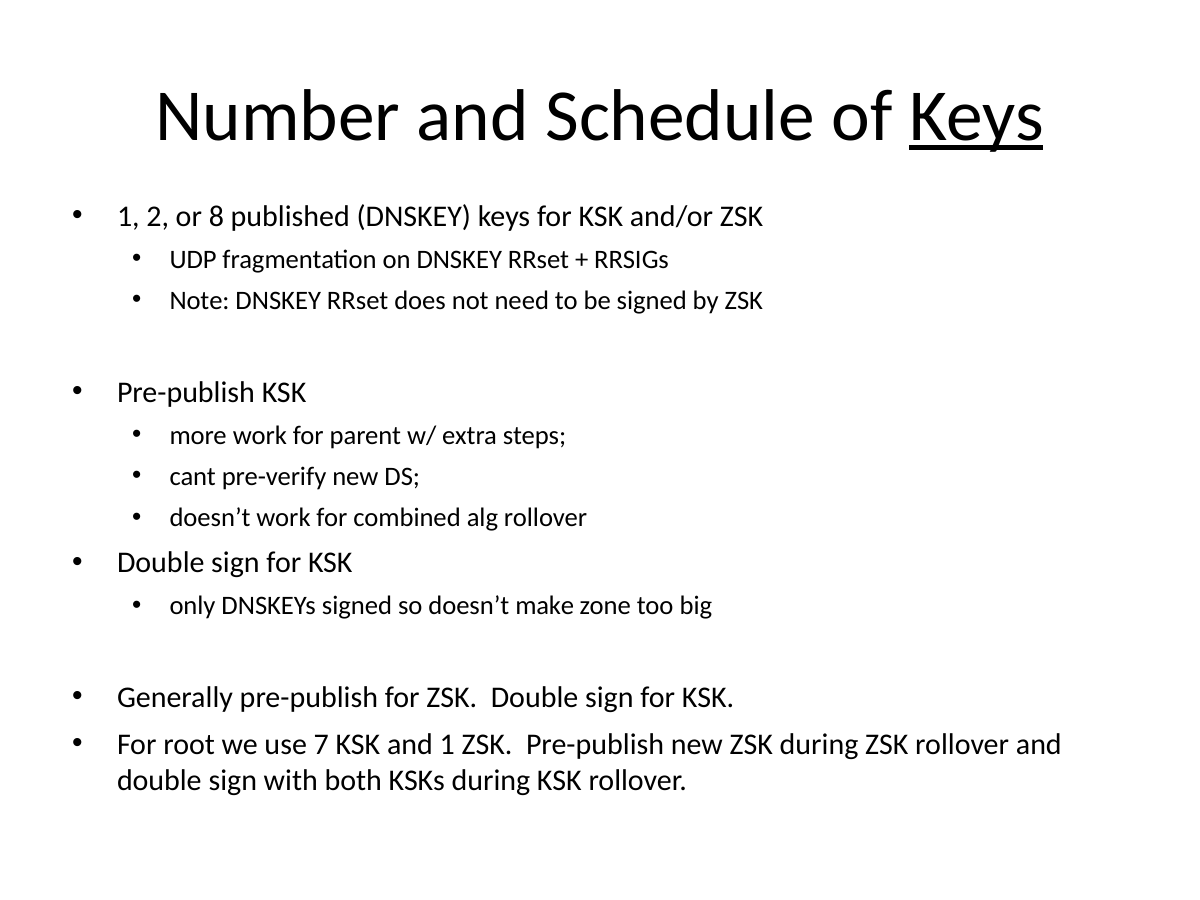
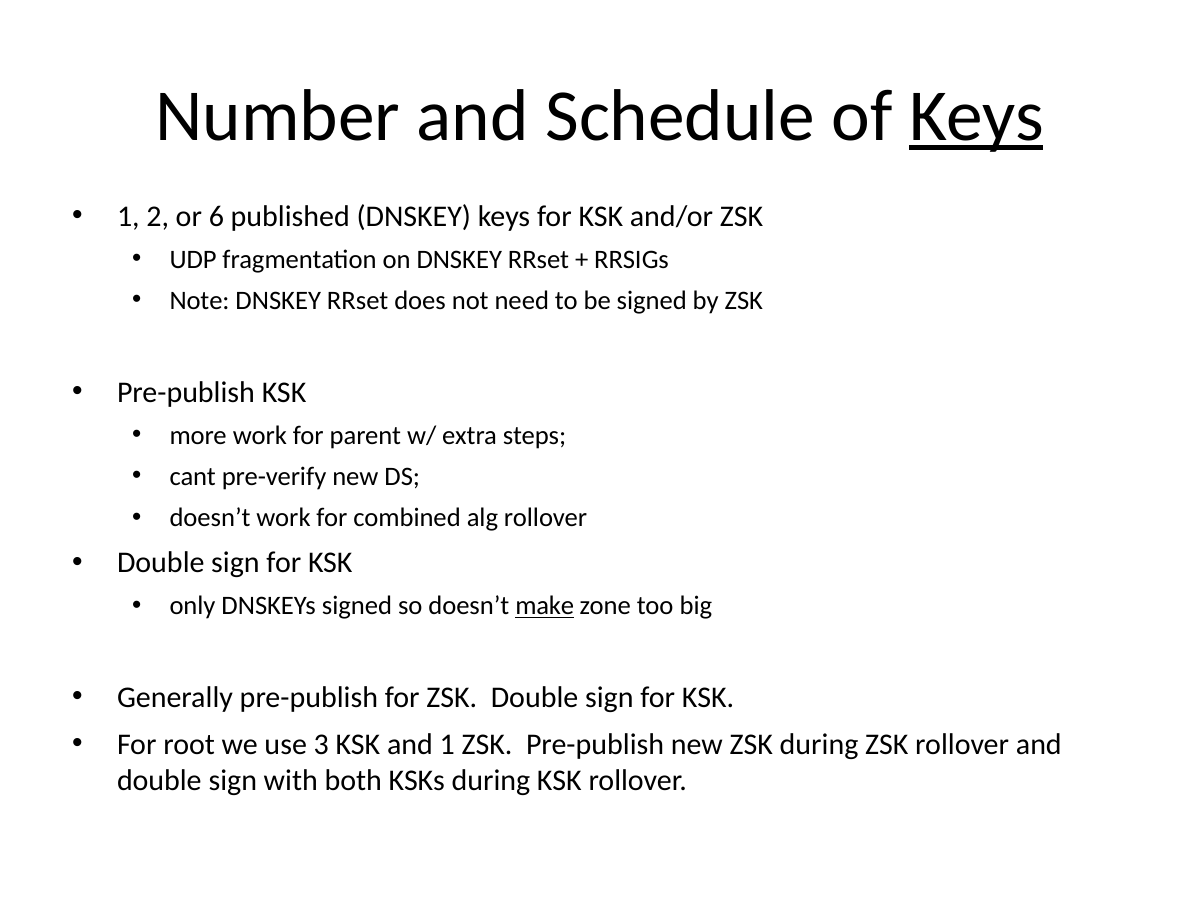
8: 8 -> 6 (216, 216)
make underline: none -> present (545, 606)
7: 7 -> 3 (321, 744)
